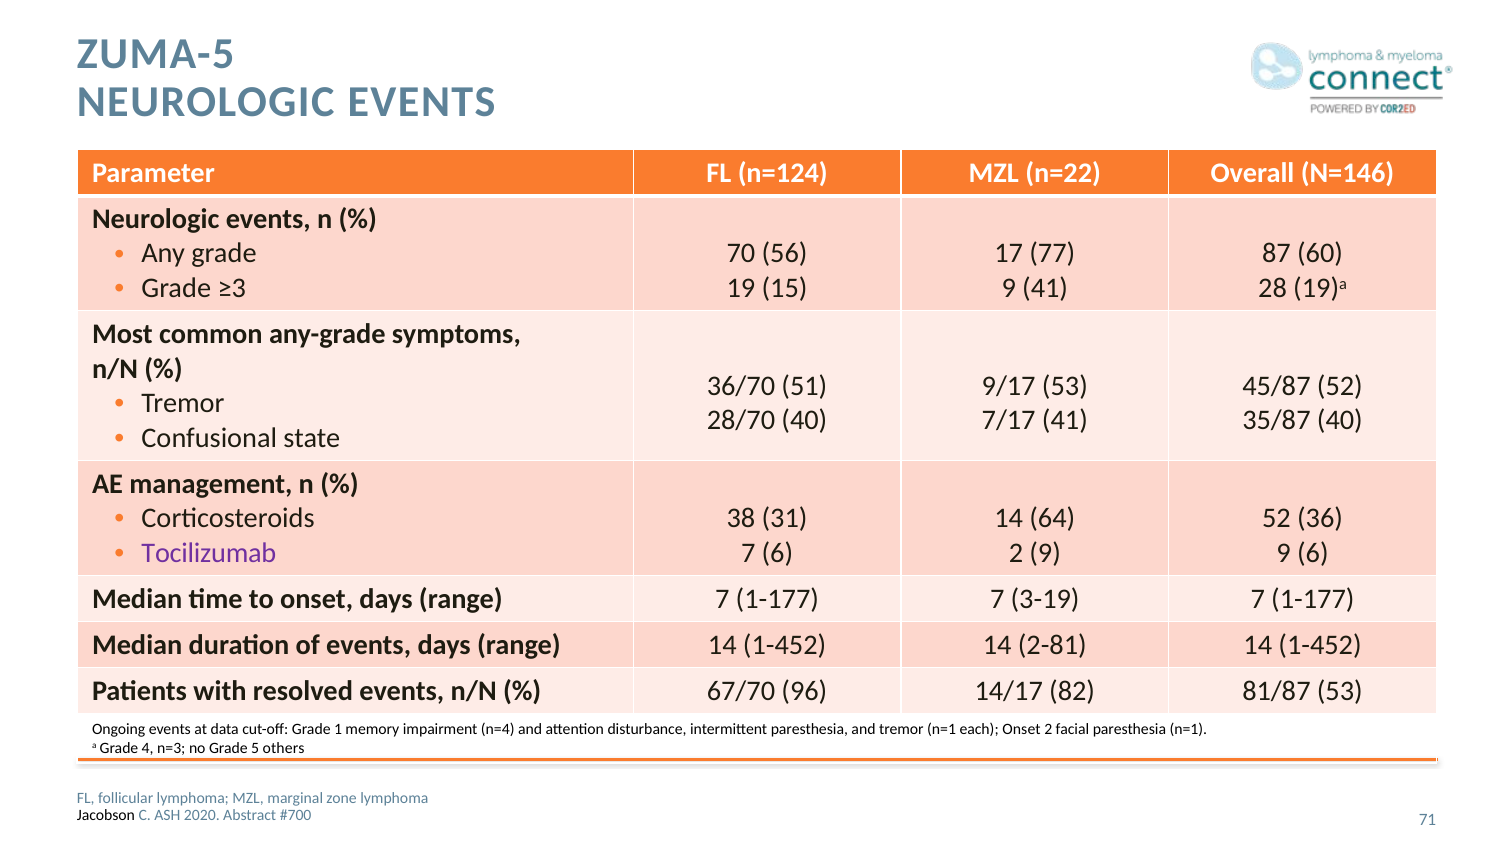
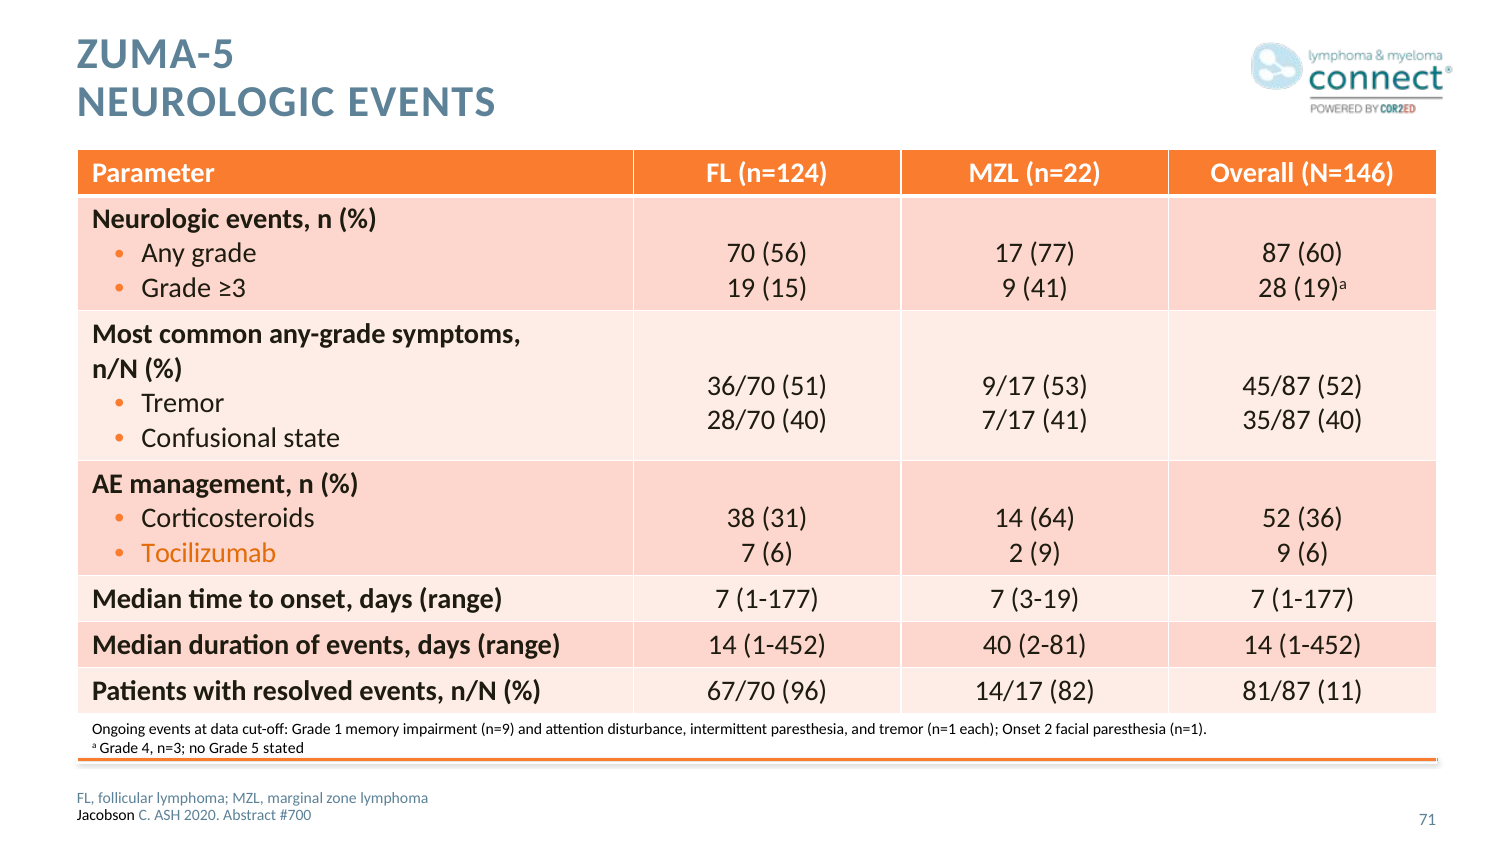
Tocilizumab colour: purple -> orange (209, 553)
1-452 14: 14 -> 40 (997, 645)
81/87 53: 53 -> 11 (1340, 691)
n=4: n=4 -> n=9 (498, 729)
others: others -> stated (284, 748)
